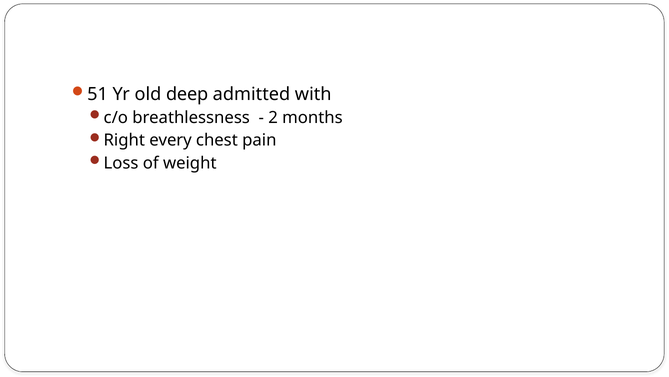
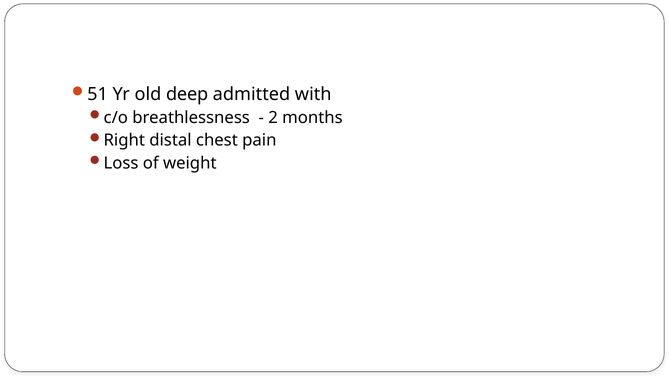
every: every -> distal (170, 140)
